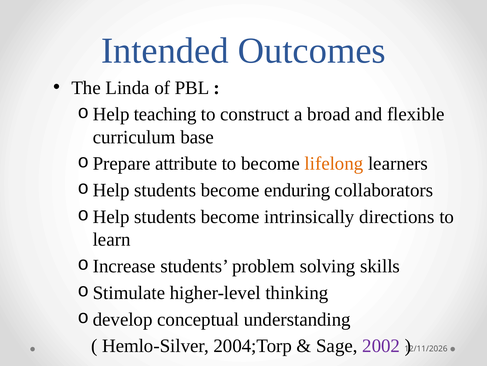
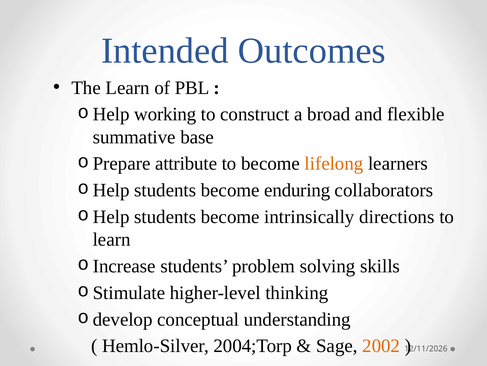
The Linda: Linda -> Learn (128, 88)
teaching: teaching -> working (165, 114)
curriculum: curriculum -> summative (134, 137)
2002 colour: purple -> orange (381, 345)
